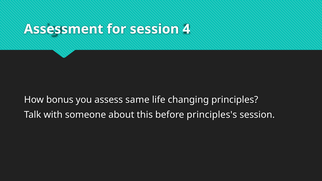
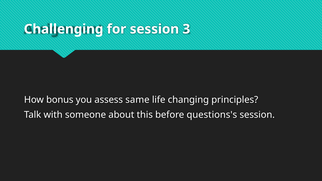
Assessment: Assessment -> Challenging (64, 29)
4: 4 -> 3 (186, 29)
principles's: principles's -> questions's (212, 115)
